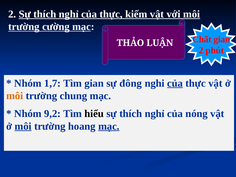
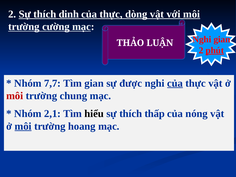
2 Sự thích nghỉ: nghỉ -> dinh (69, 14)
kiếm: kiếm -> dòng (136, 14)
Chất: Chất -> Nghi (202, 39)
phút underline: none -> present (215, 50)
1,7: 1,7 -> 7,7 (52, 83)
đông: đông -> được (131, 83)
môi colour: orange -> red (15, 96)
9,2: 9,2 -> 2,1 (52, 114)
nghỉ: nghỉ -> thấp (155, 114)
mạc underline: present -> none (109, 126)
